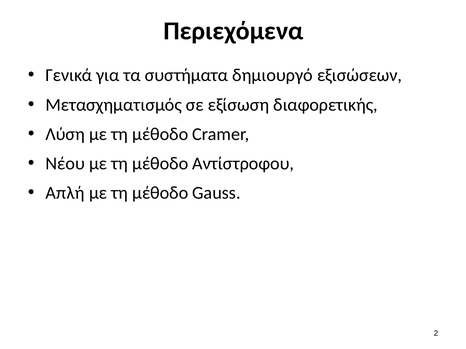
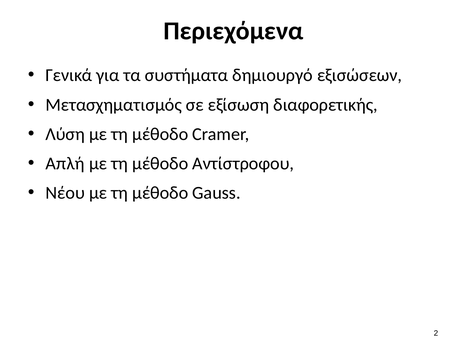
Νέου: Νέου -> Απλή (65, 164)
Απλή: Απλή -> Νέου (65, 193)
